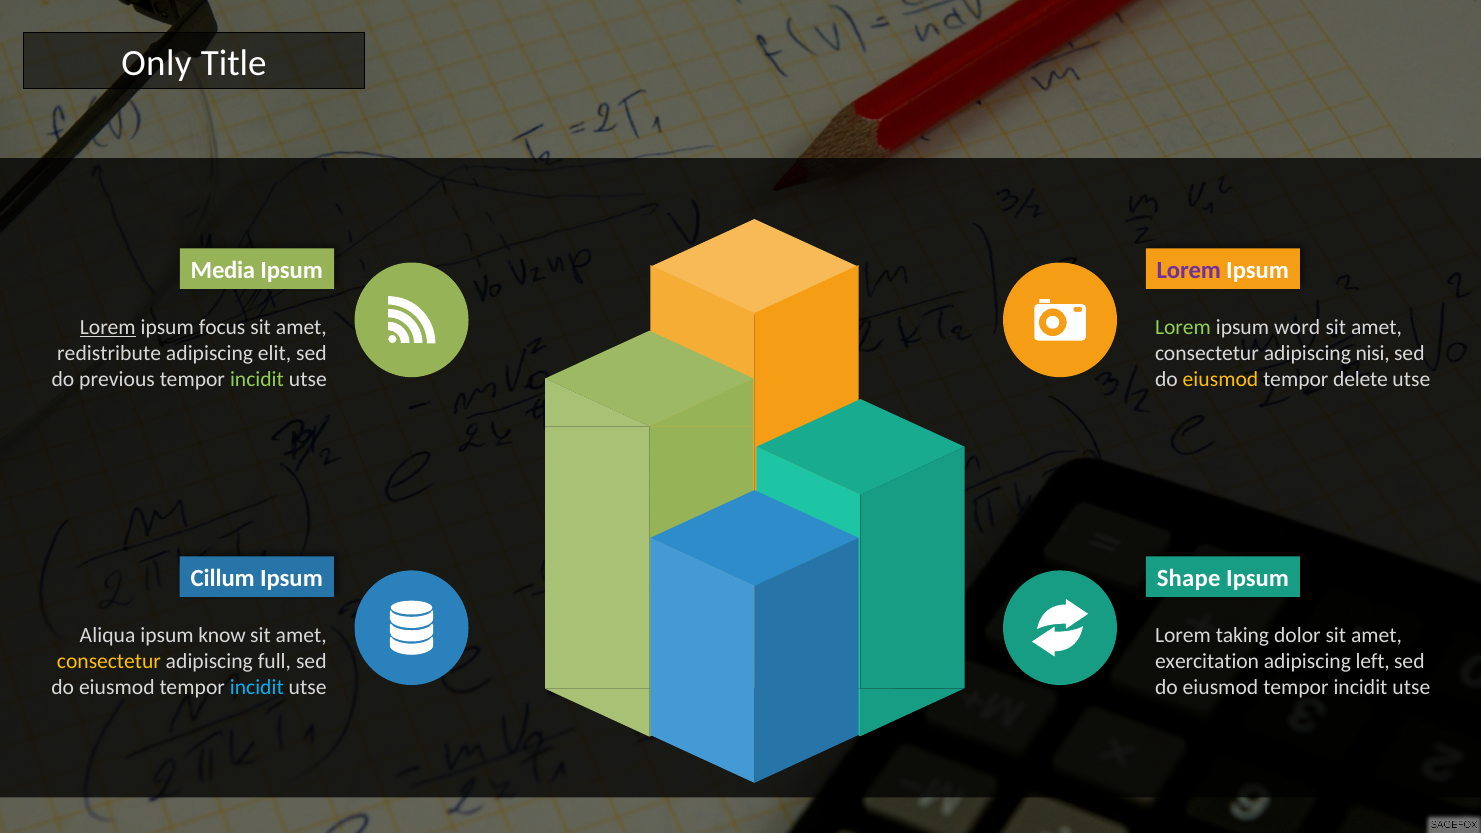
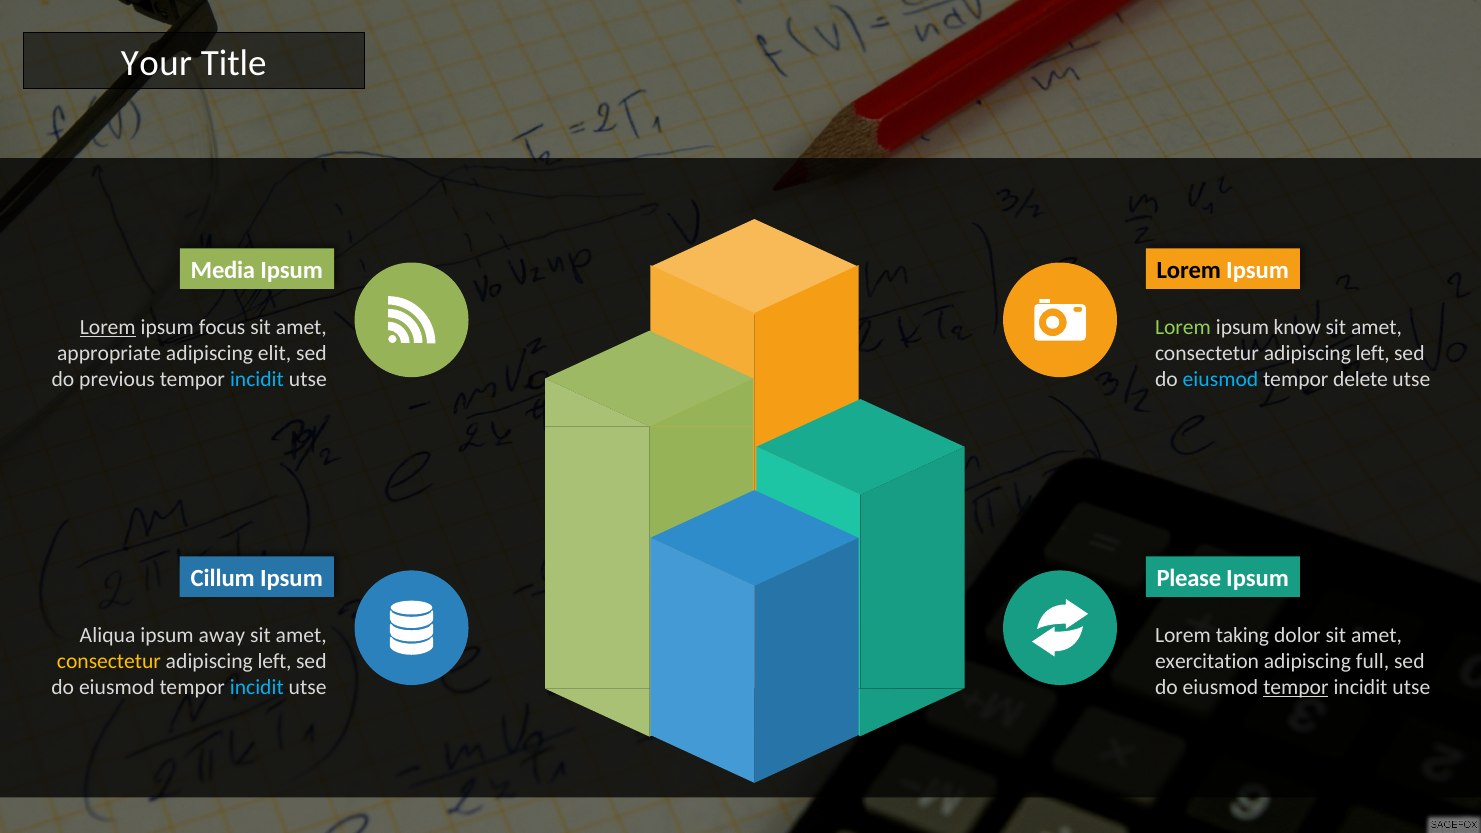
Only: Only -> Your (157, 63)
Lorem colour: purple -> black (1189, 270)
word: word -> know (1297, 327)
redistribute: redistribute -> appropriate (109, 353)
nisi: nisi -> left (1373, 353)
incidit colour: light green -> light blue (257, 379)
eiusmod colour: yellow -> light blue (1220, 379)
Shape: Shape -> Please (1189, 578)
know: know -> away (222, 635)
full: full -> left (275, 661)
left: left -> full (1373, 661)
tempor underline: none -> present (1296, 687)
